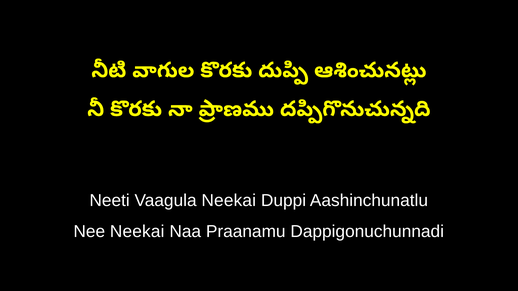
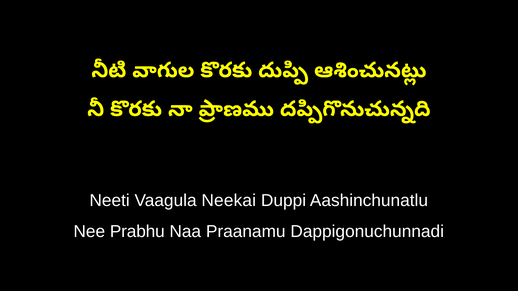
Nee Neekai: Neekai -> Prabhu (137, 232)
